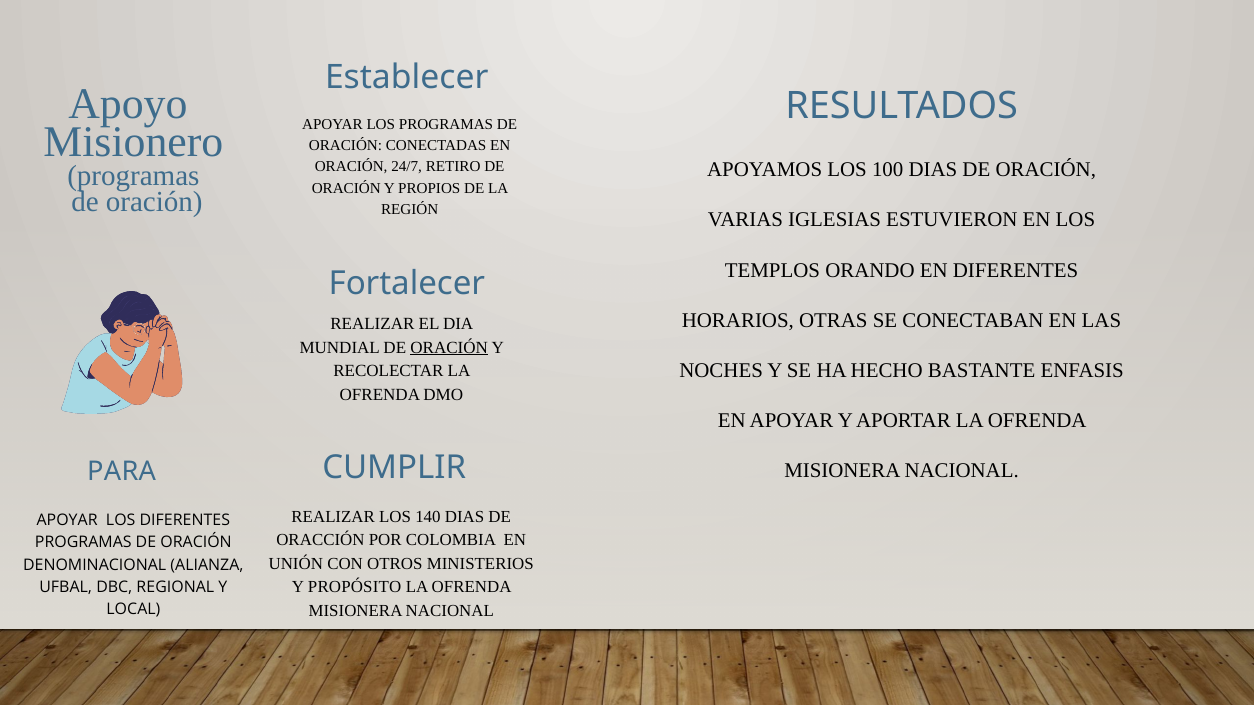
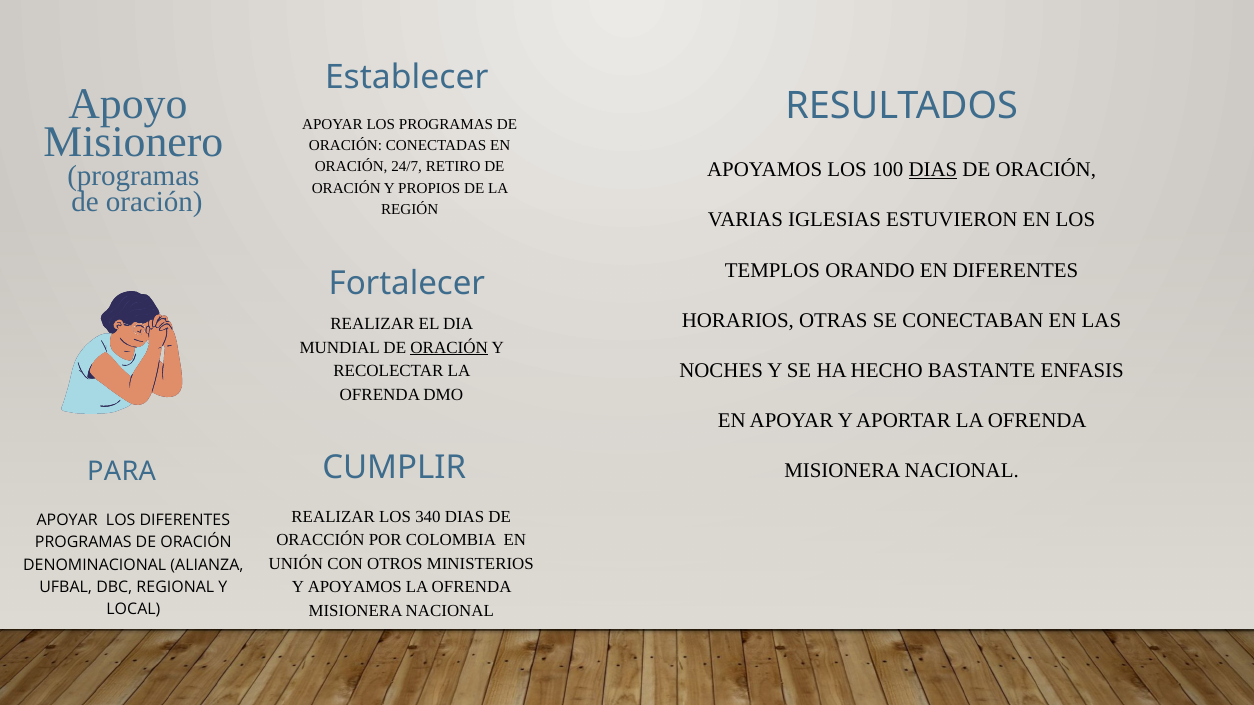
DIAS underline: none -> present (933, 170)
140: 140 -> 340 (428, 517)
Y PROPÓSITO: PROPÓSITO -> APOYAMOS (355, 588)
